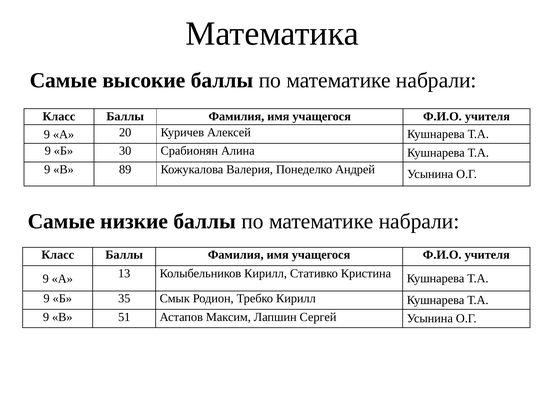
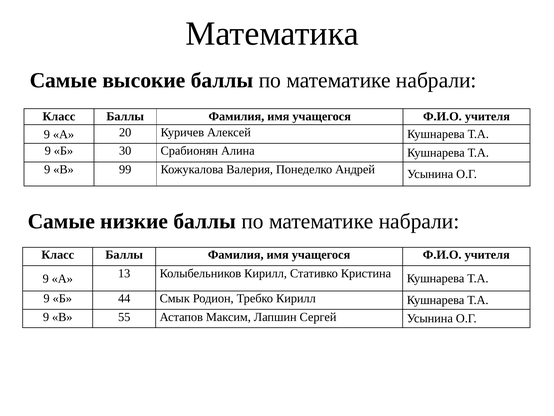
89: 89 -> 99 (125, 169)
35: 35 -> 44 (124, 298)
51: 51 -> 55 (124, 317)
